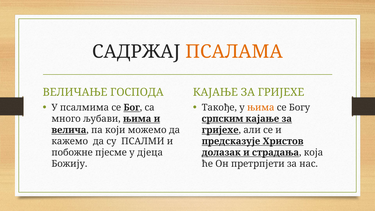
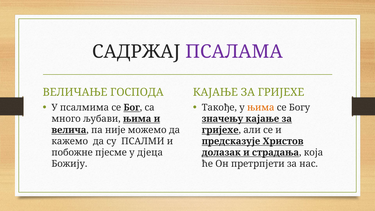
ПСАЛАМА colour: orange -> purple (234, 52)
српским: српским -> значењу (222, 119)
који: који -> није (115, 130)
